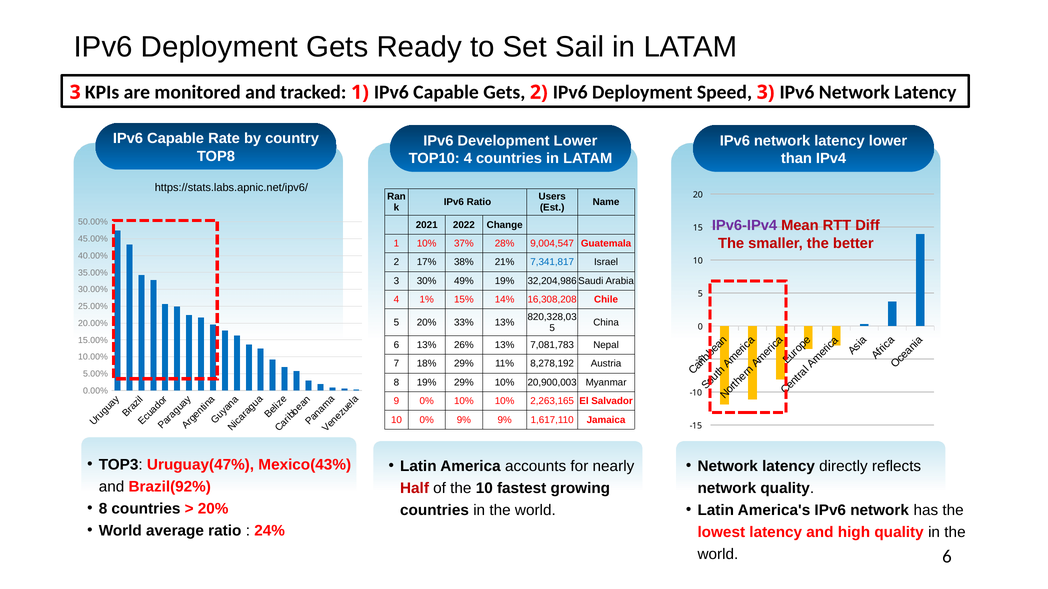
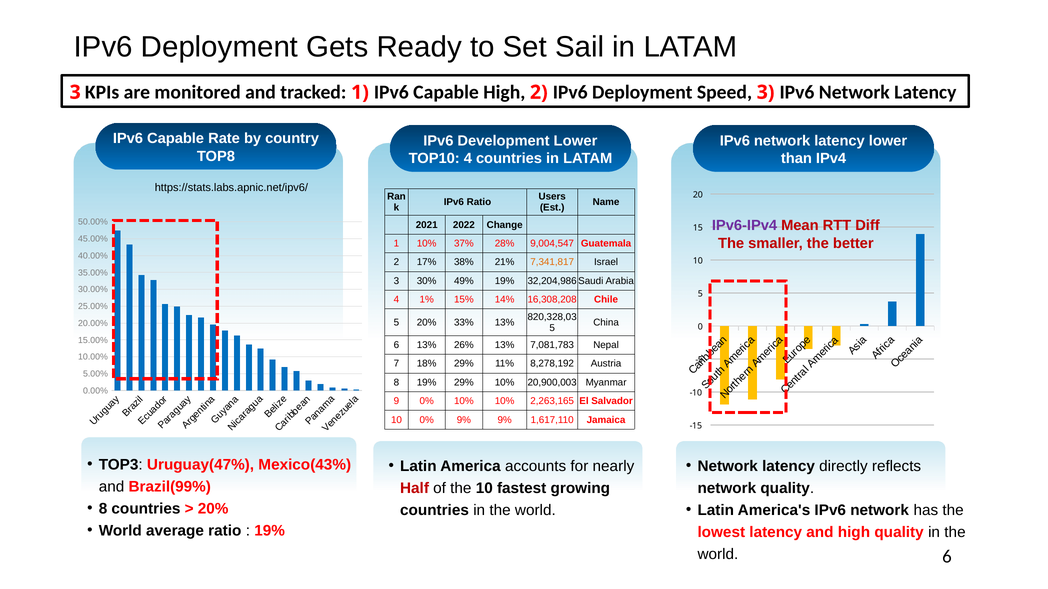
Capable Gets: Gets -> High (504, 92)
7,341,817 colour: blue -> orange (552, 262)
Brazil(92%: Brazil(92% -> Brazil(99% (170, 487)
24%: 24% -> 19% (270, 531)
